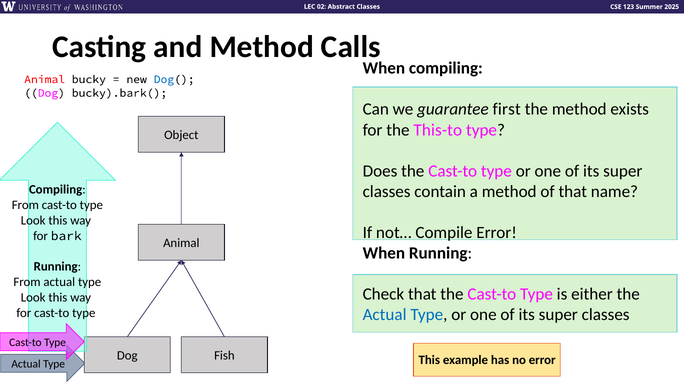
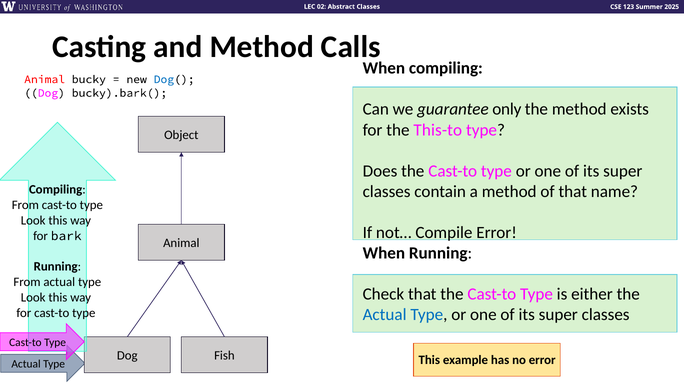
first: first -> only (507, 109)
